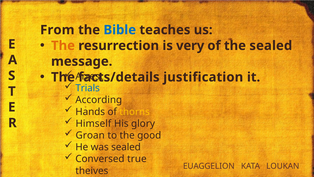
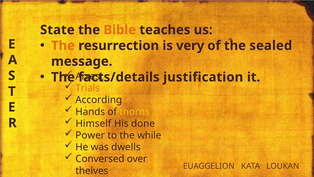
From: From -> State (57, 30)
Bible colour: blue -> orange (120, 30)
Trials colour: blue -> orange (88, 88)
glory: glory -> done (143, 123)
Groan: Groan -> Power (90, 135)
good: good -> while (149, 135)
was sealed: sealed -> dwells (126, 147)
true: true -> over (137, 159)
